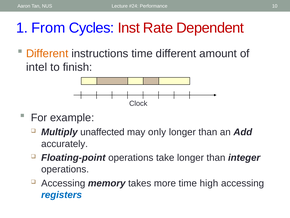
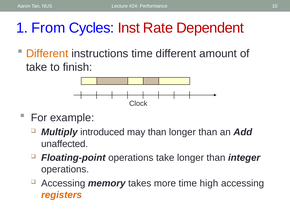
intel: intel -> take (37, 67)
unaffected: unaffected -> introduced (102, 132)
may only: only -> than (157, 132)
accurately: accurately -> unaffected (65, 143)
registers colour: blue -> orange (62, 194)
